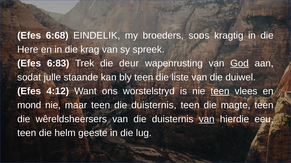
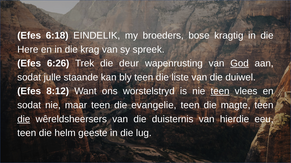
6:68: 6:68 -> 6:18 (57, 36)
soos: soos -> bose (199, 36)
6:83: 6:83 -> 6:26 (58, 64)
4:12: 4:12 -> 8:12 (58, 92)
mond: mond -> sodat (29, 106)
teen die duisternis: duisternis -> evangelie (154, 106)
die underline: none -> present (24, 120)
van underline: present -> none (207, 120)
